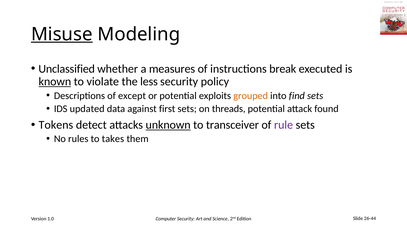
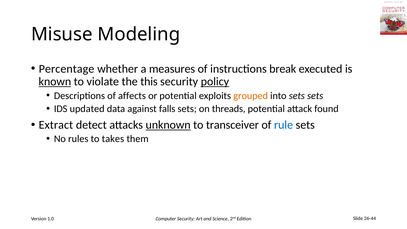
Misuse underline: present -> none (62, 34)
Unclassified: Unclassified -> Percentage (67, 69)
less: less -> this (149, 82)
policy underline: none -> present (215, 82)
except: except -> affects (132, 96)
into find: find -> sets (297, 96)
first: first -> falls (167, 109)
Tokens: Tokens -> Extract (56, 125)
rule colour: purple -> blue (284, 125)
